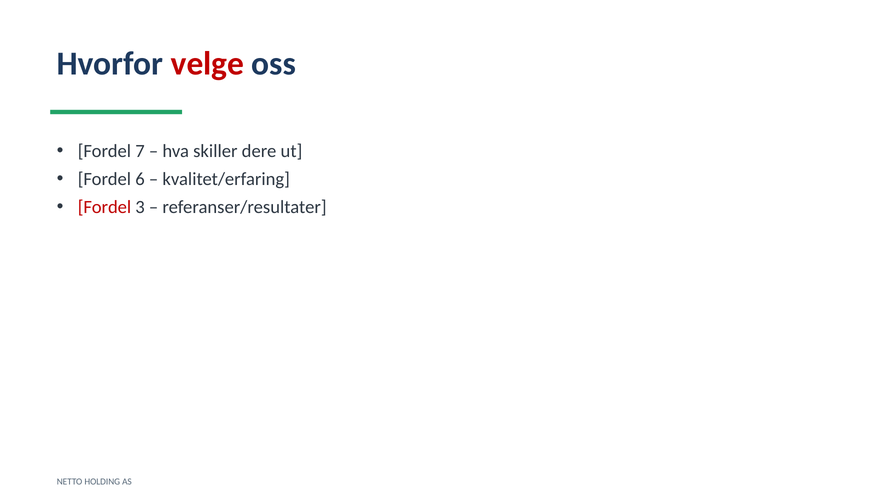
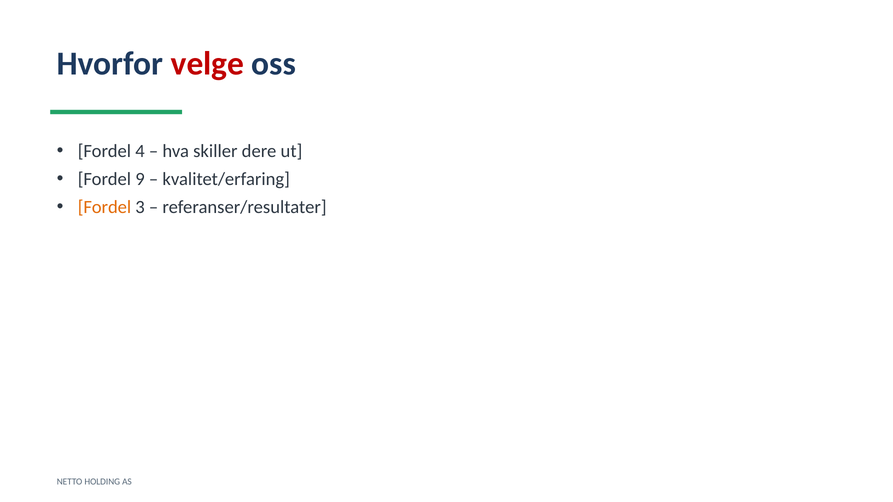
7: 7 -> 4 (140, 151)
6: 6 -> 9 (140, 179)
Fordel colour: red -> orange (104, 207)
